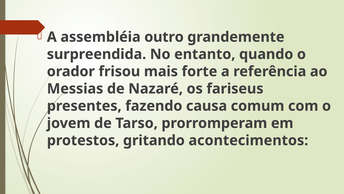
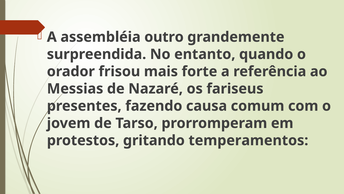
acontecimentos: acontecimentos -> temperamentos (248, 140)
